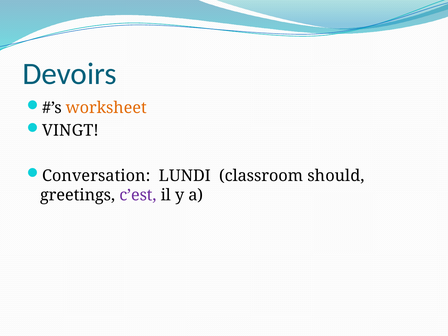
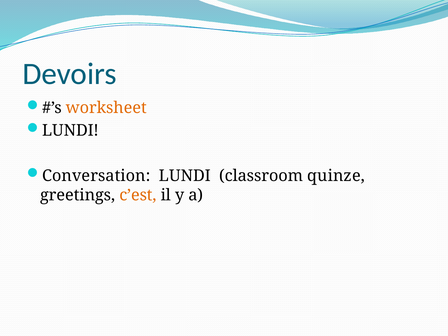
VINGT: VINGT -> LUNDI (71, 130)
should: should -> quinze (336, 176)
c’est colour: purple -> orange (138, 195)
